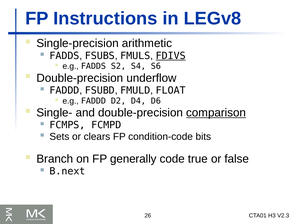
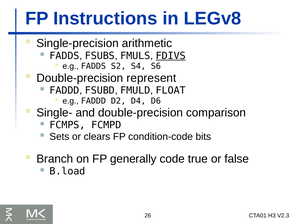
underflow: underflow -> represent (151, 78)
comparison underline: present -> none (216, 112)
B.next: B.next -> B.load (67, 171)
